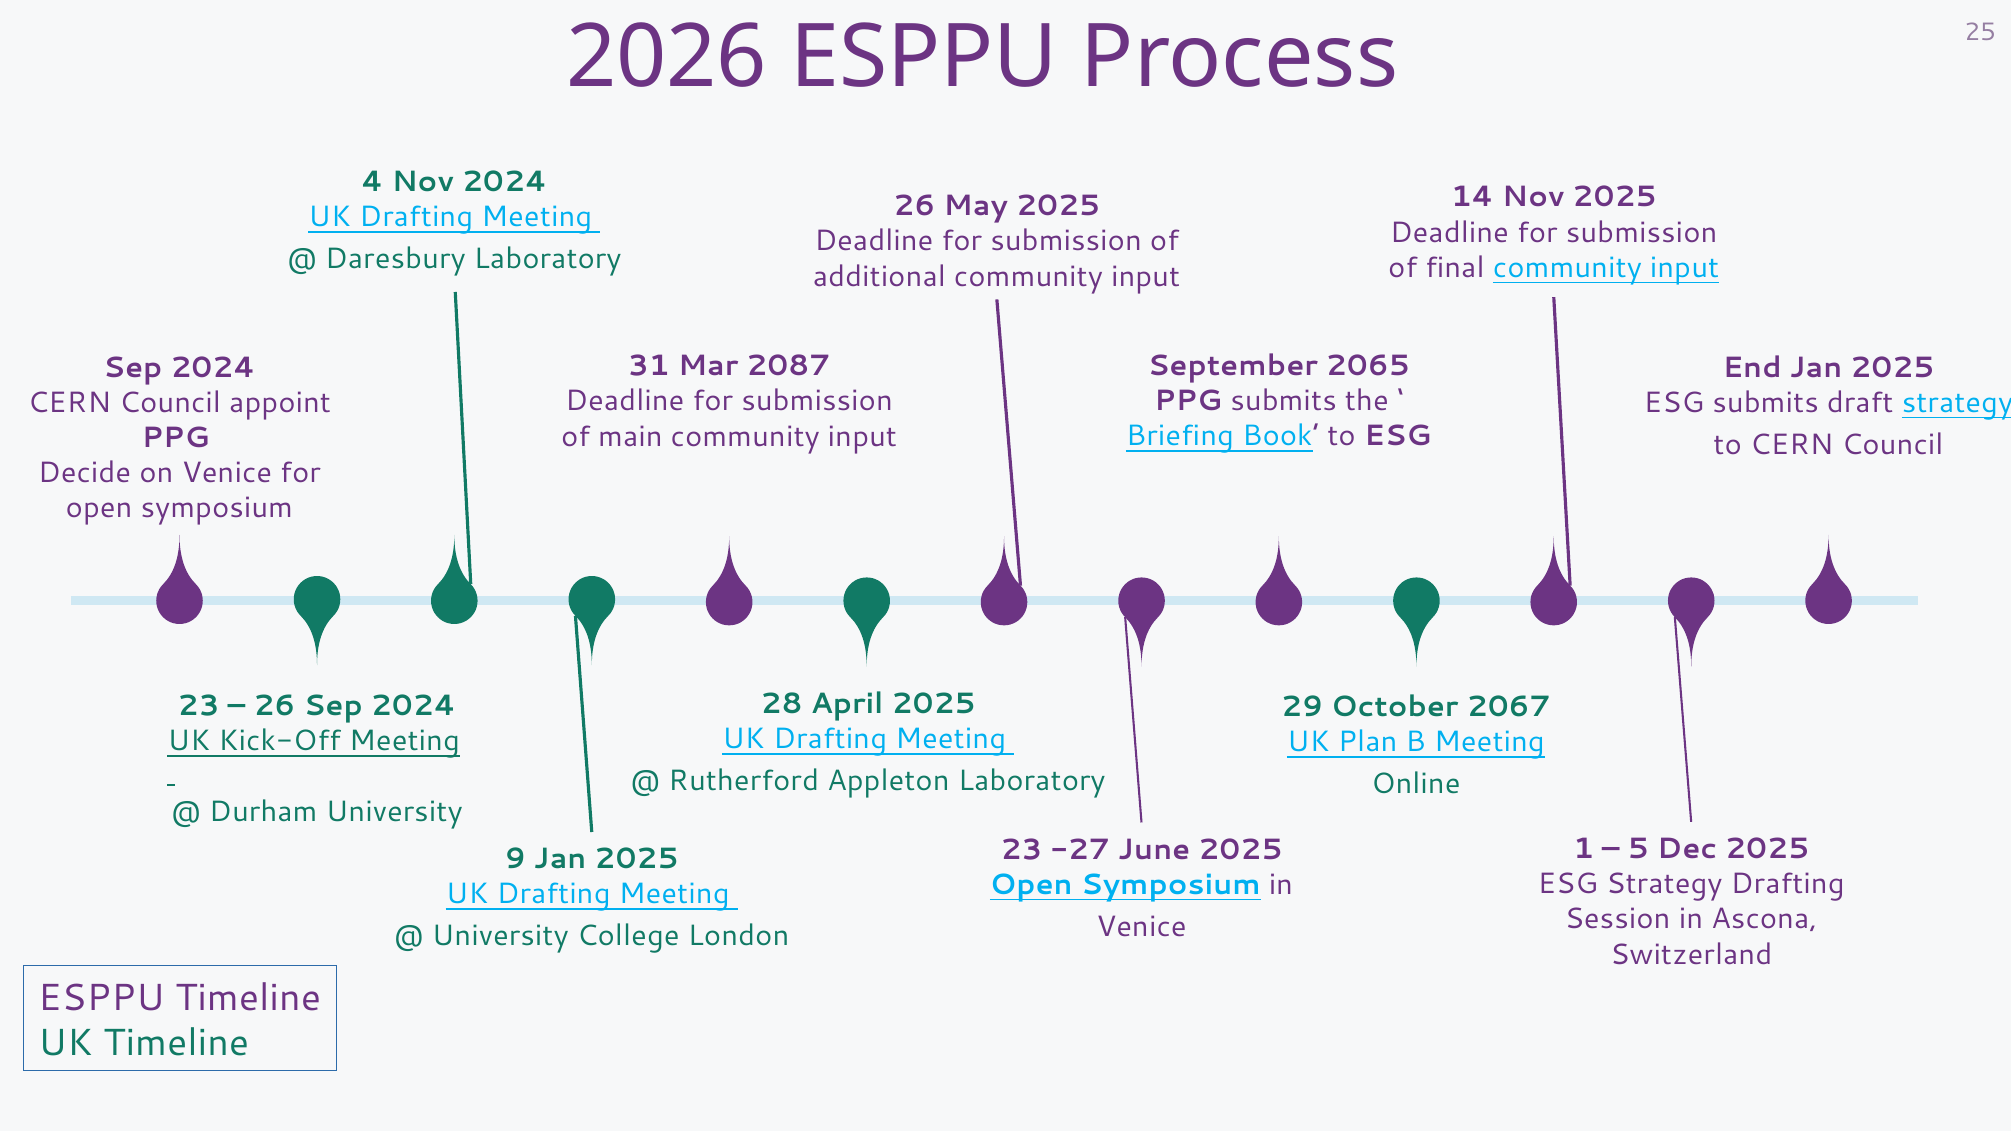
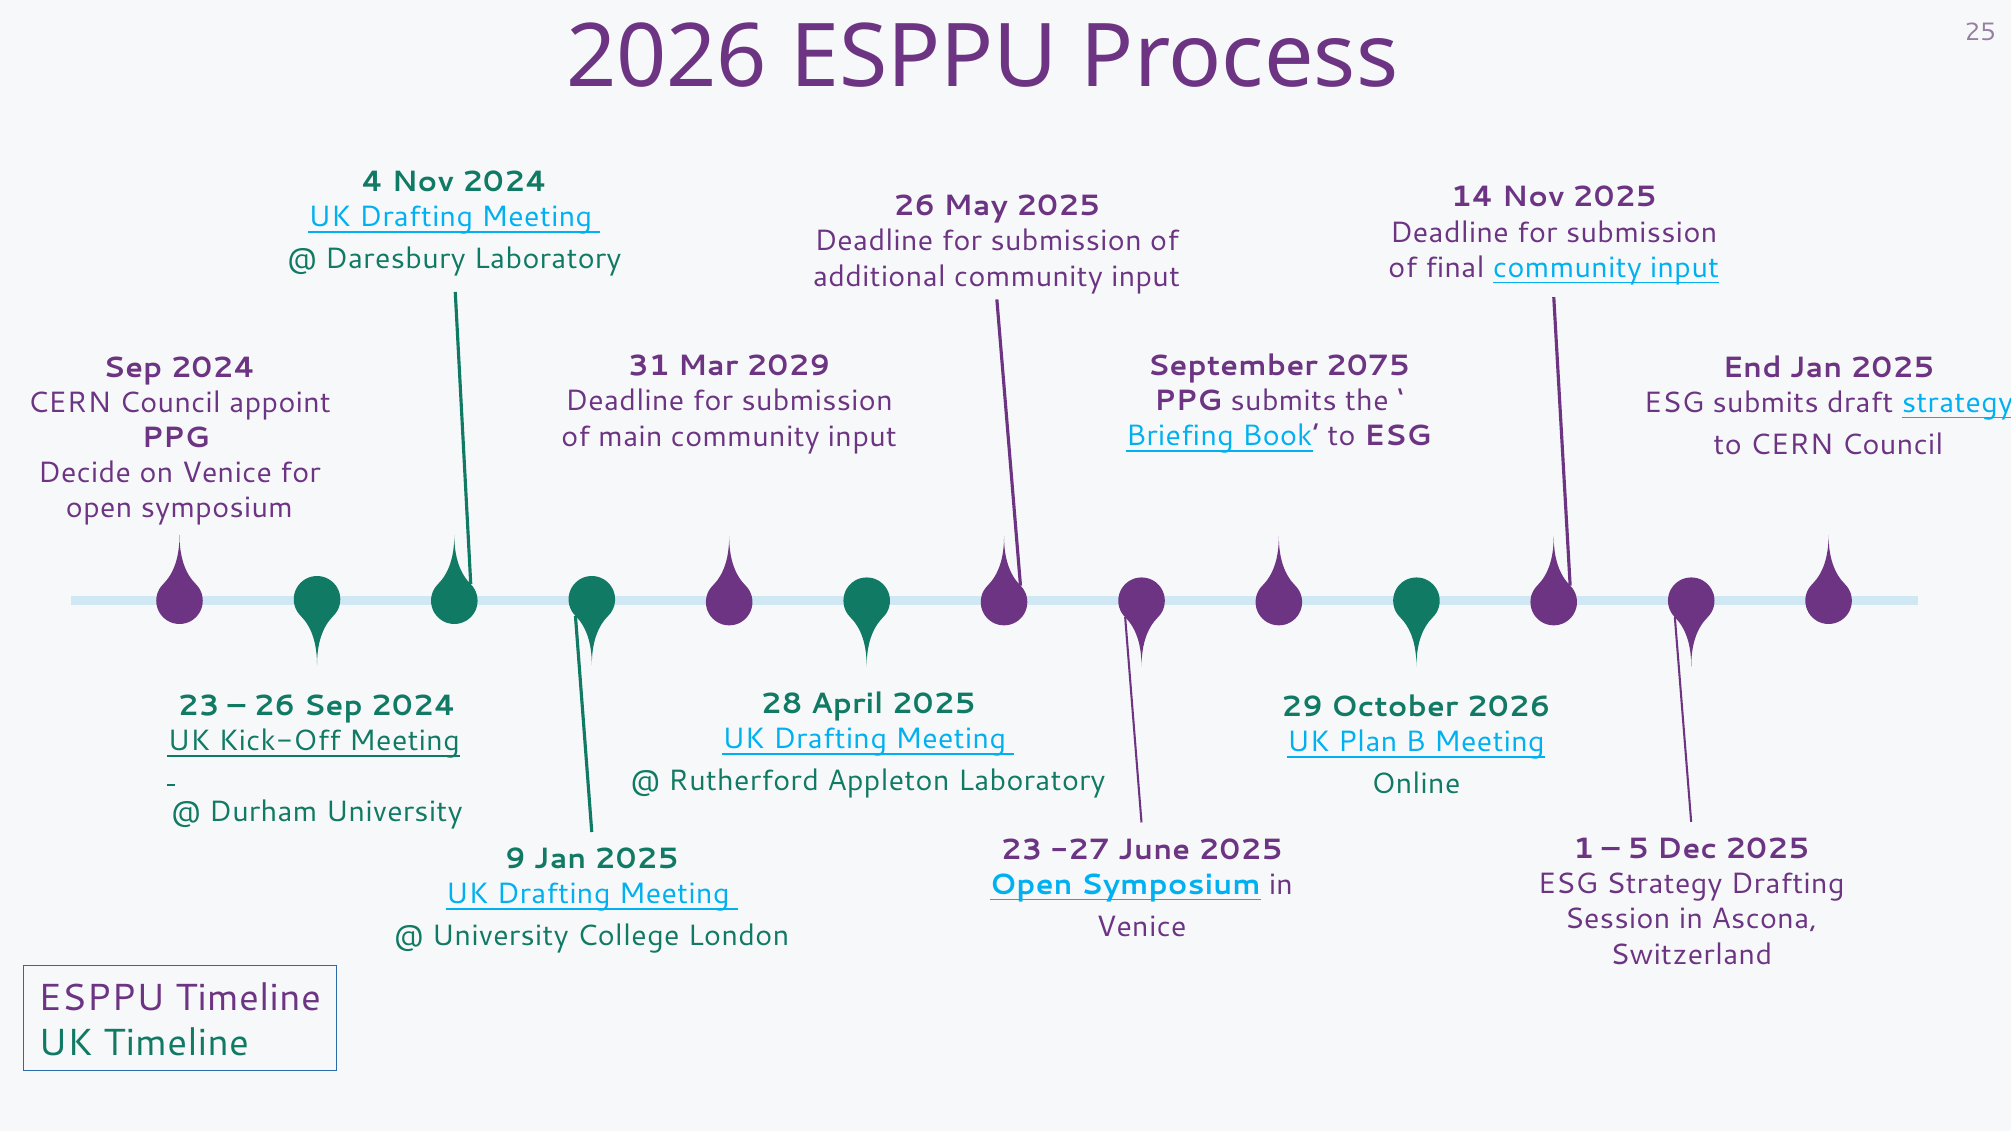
2065: 2065 -> 2075 (1368, 366)
2087: 2087 -> 2029 (788, 366)
October 2067: 2067 -> 2026 (1509, 707)
